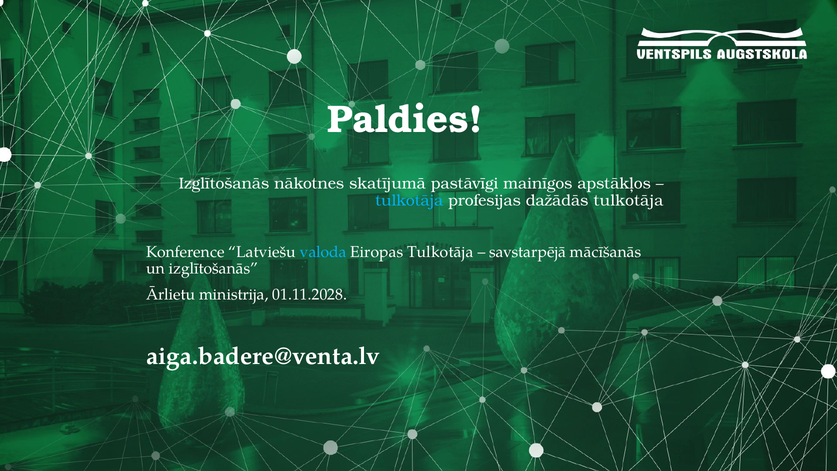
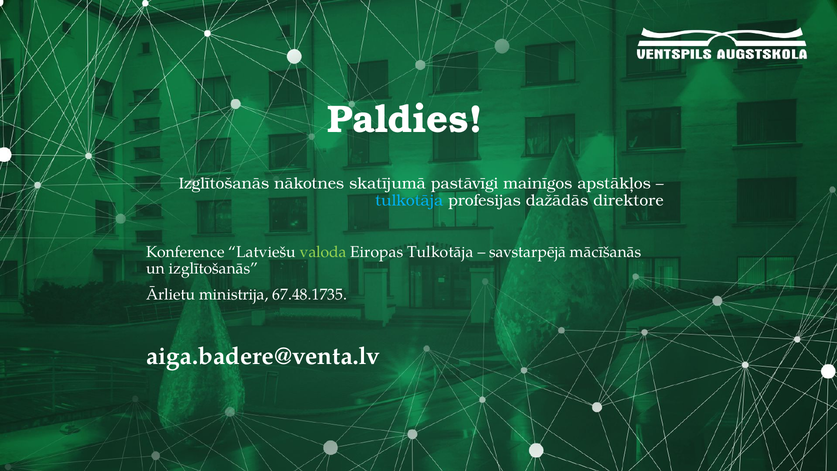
dažādās tulkotāja: tulkotāja -> direktore (628, 200)
valoda colour: light blue -> light green (323, 252)
01.11.2028: 01.11.2028 -> 67.48.1735 (310, 294)
